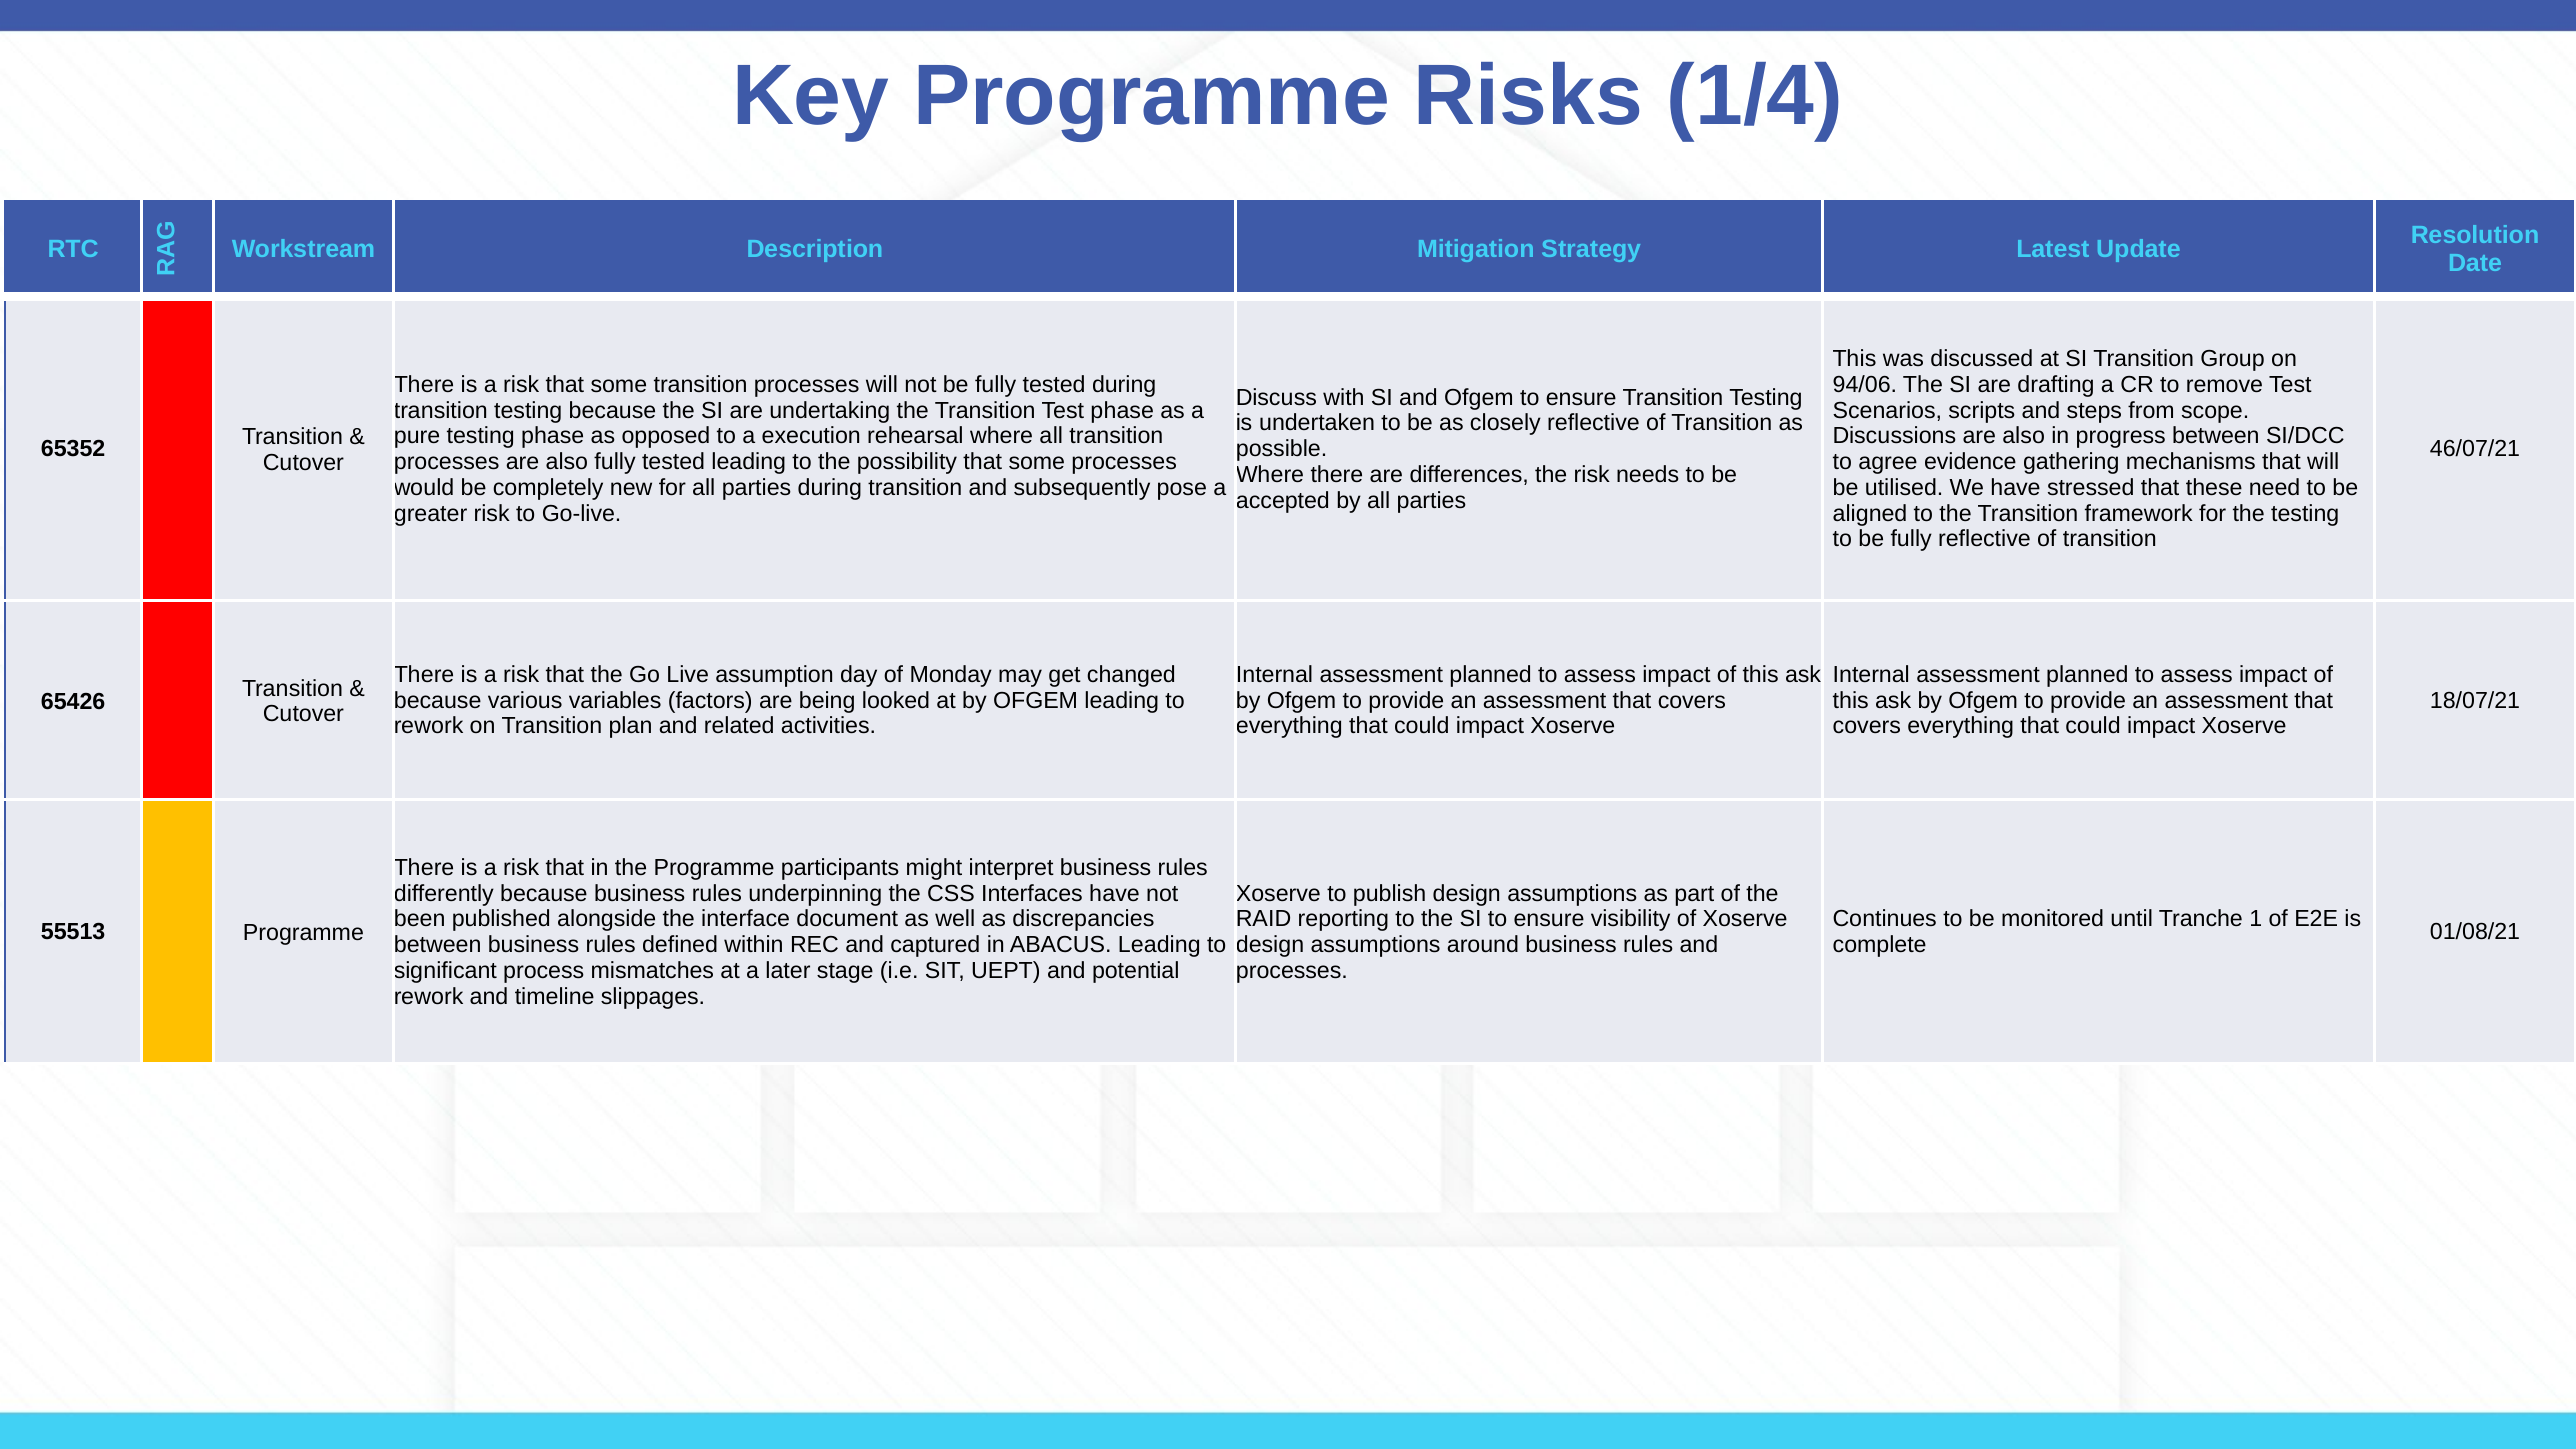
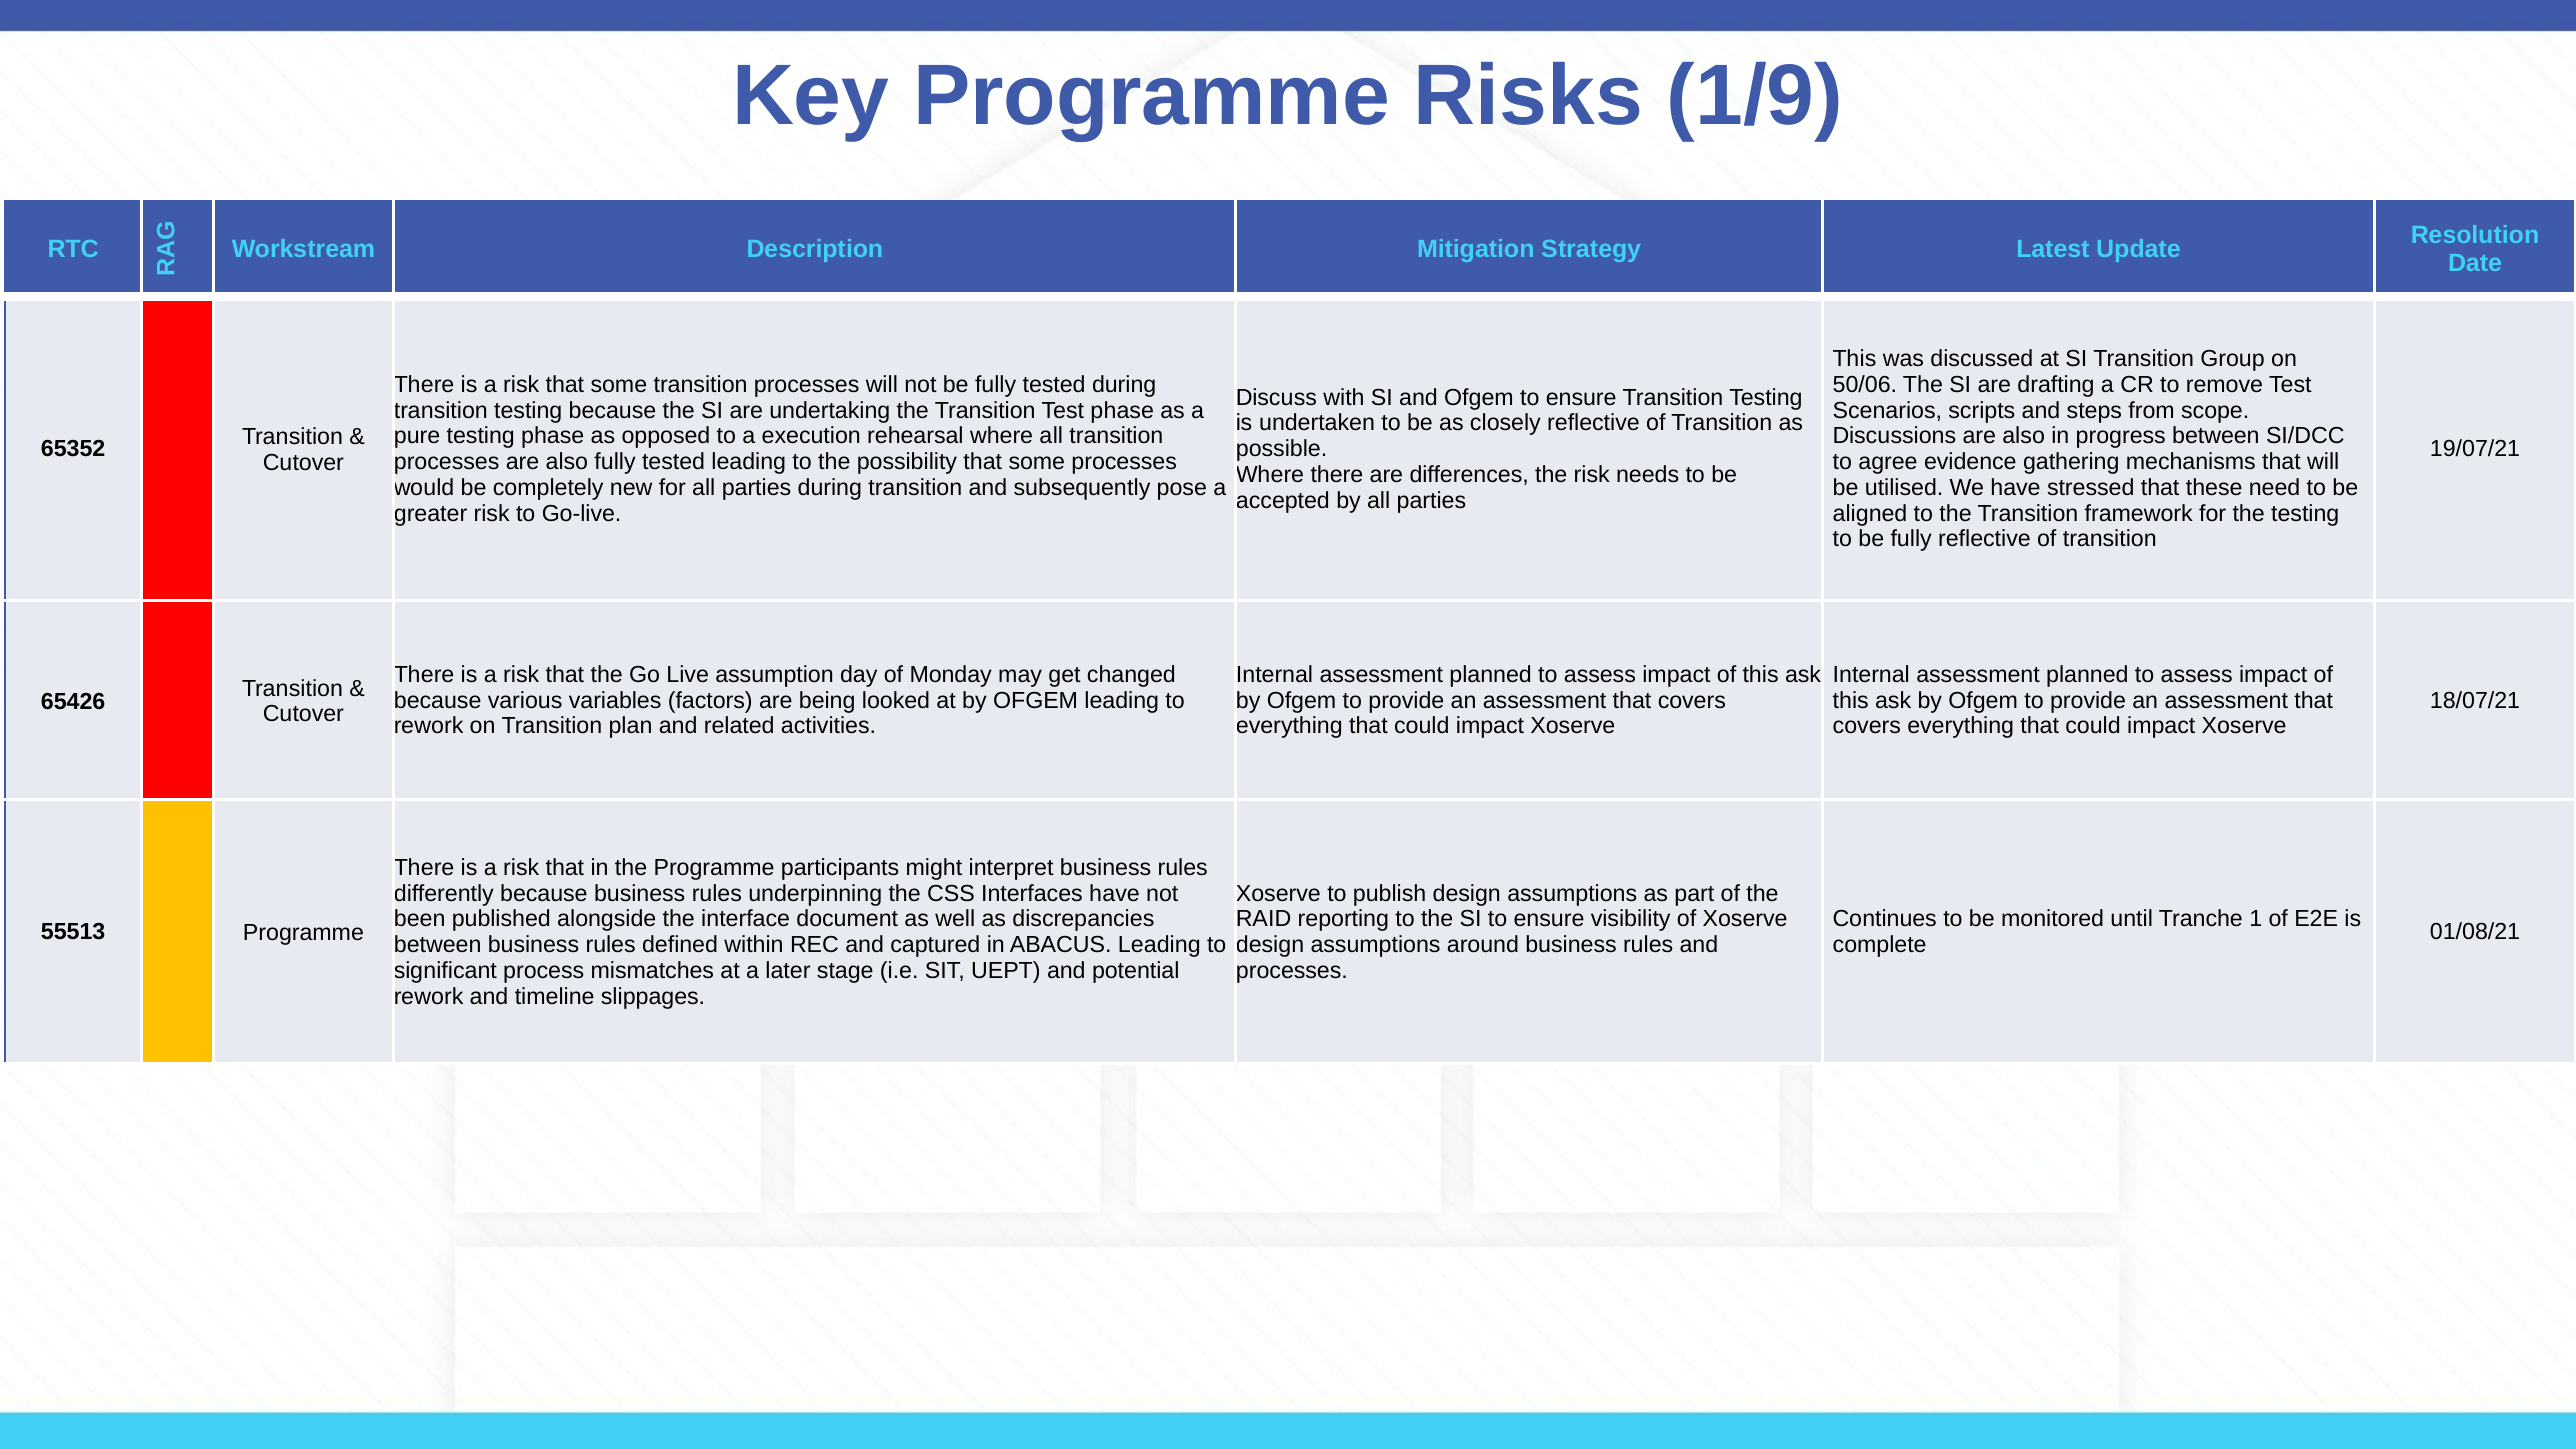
1/4: 1/4 -> 1/9 (1755, 96)
94/06: 94/06 -> 50/06 (1865, 385)
46/07/21: 46/07/21 -> 19/07/21 (2475, 449)
